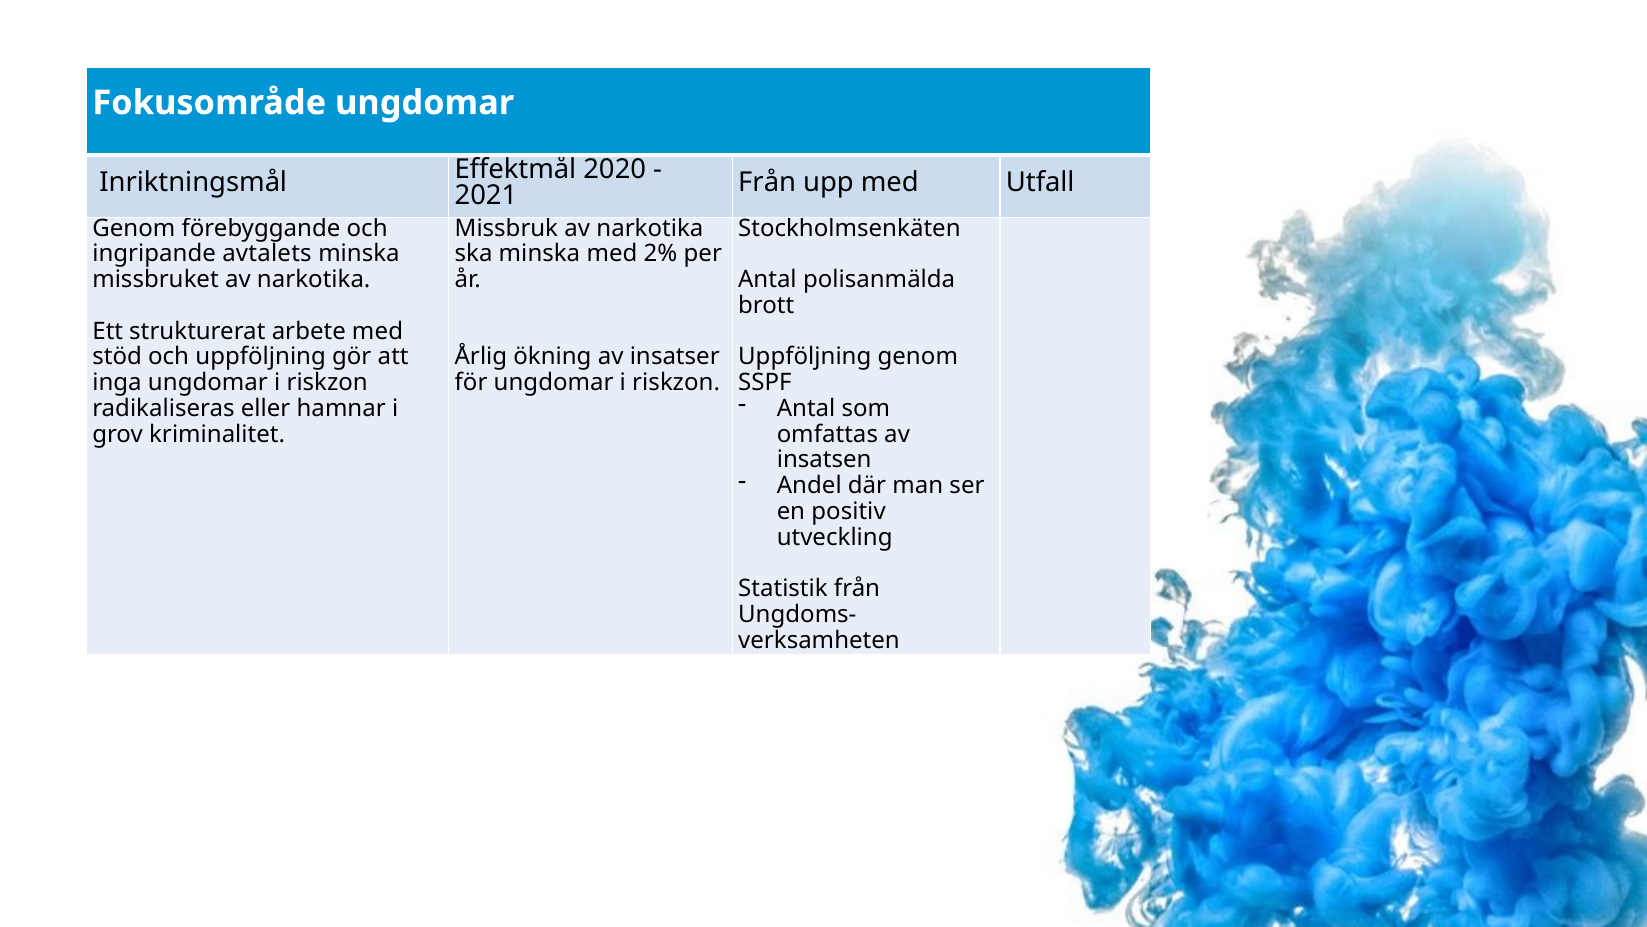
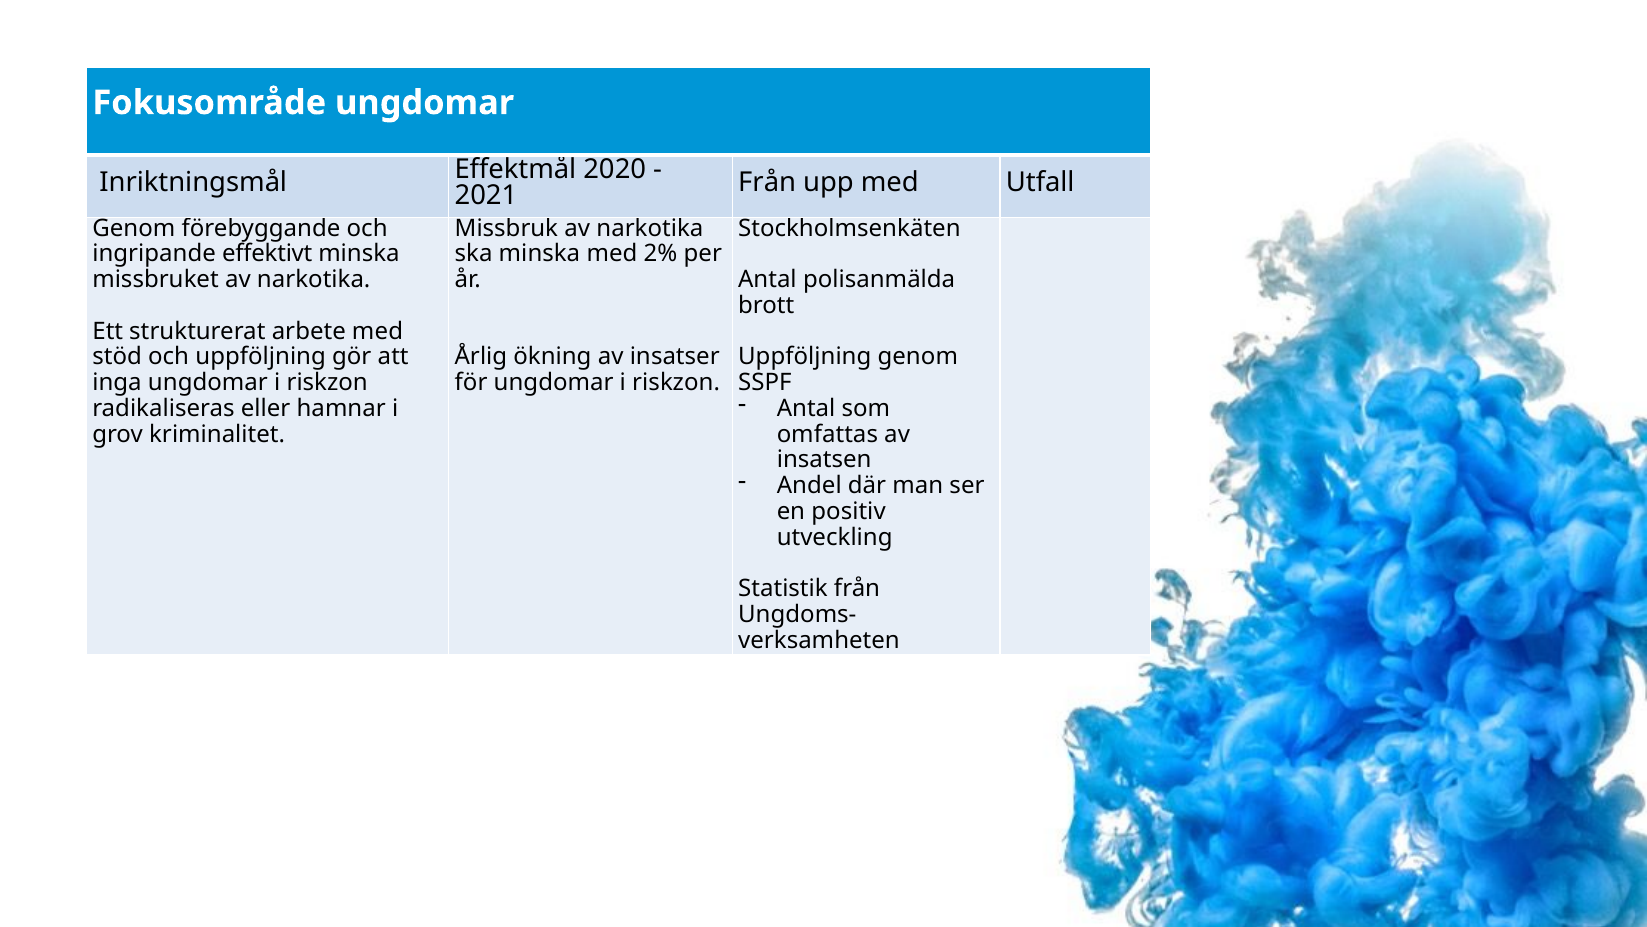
avtalets: avtalets -> effektivt (267, 254)
